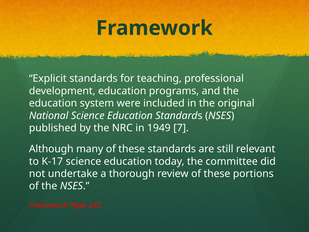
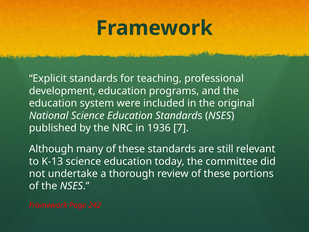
1949: 1949 -> 1936 (159, 128)
K-17: K-17 -> K-13 (52, 161)
